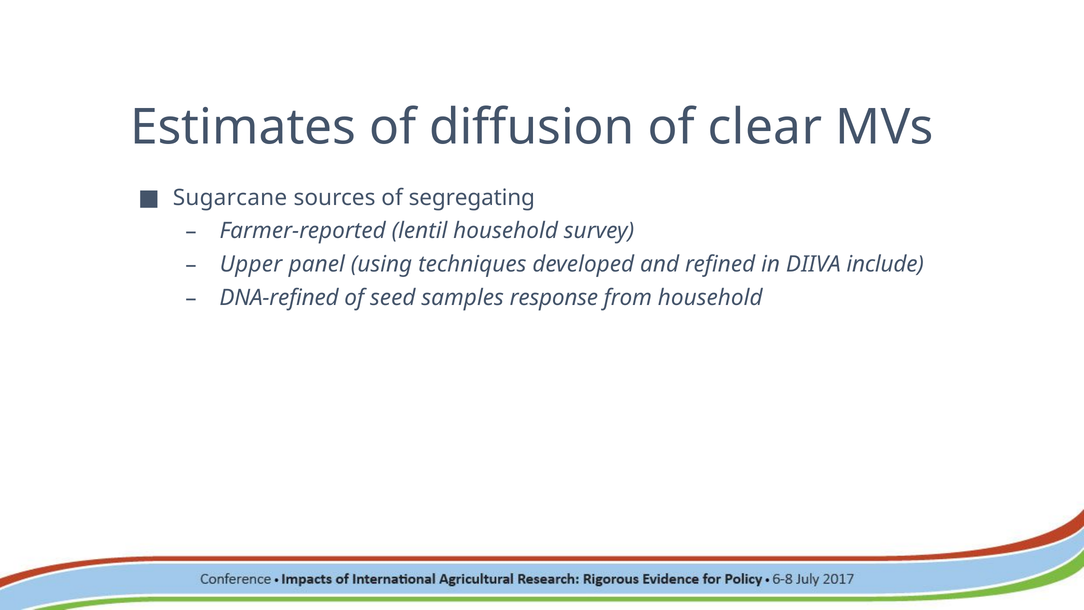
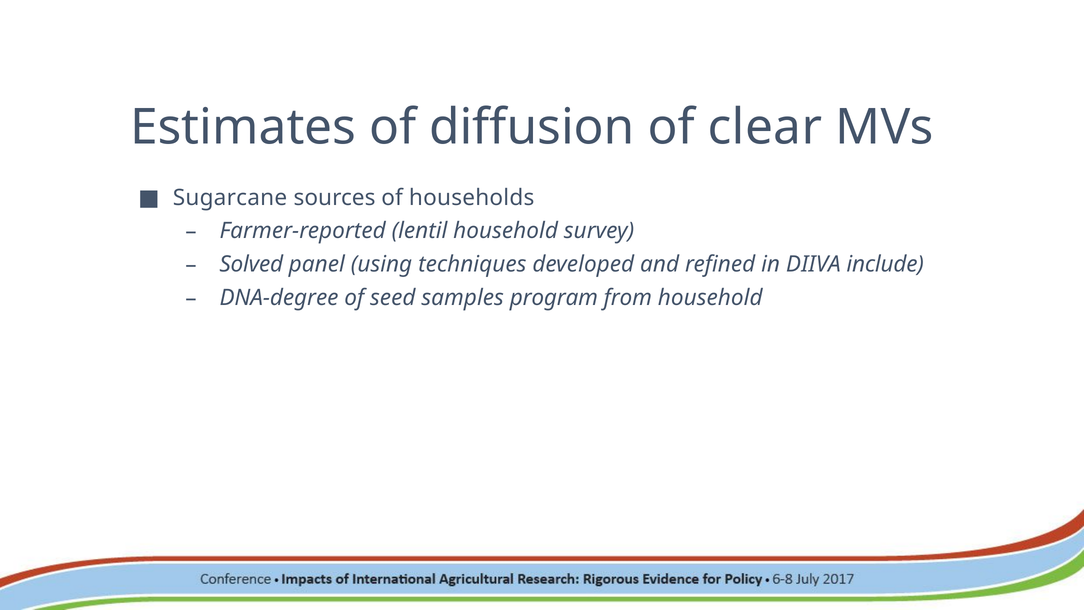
segregating: segregating -> households (472, 197)
Upper: Upper -> Solved (251, 264)
DNA-refined: DNA-refined -> DNA-degree (279, 298)
response: response -> program (554, 298)
